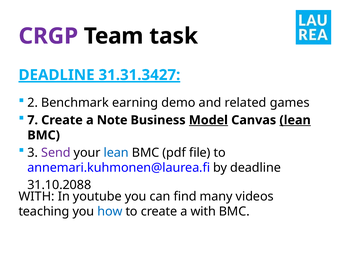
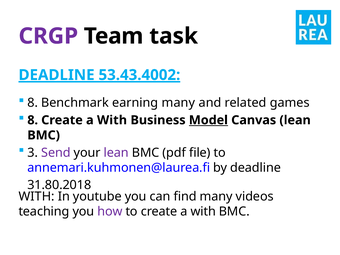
31.31.3427: 31.31.3427 -> 53.43.4002 (139, 75)
2: 2 -> 8 (33, 103)
earning demo: demo -> many (178, 103)
7: 7 -> 8 (33, 120)
Note: Note -> With (112, 120)
lean underline: present -> none (295, 120)
lean colour: blue -> purple (116, 153)
31.10.2088: 31.10.2088 -> 31.80.2018 (59, 185)
how colour: blue -> purple (110, 211)
